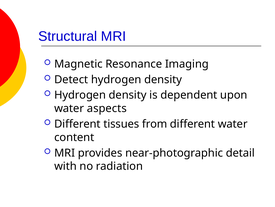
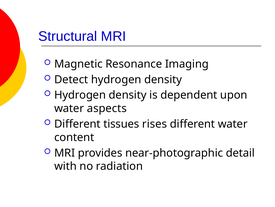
from: from -> rises (155, 124)
